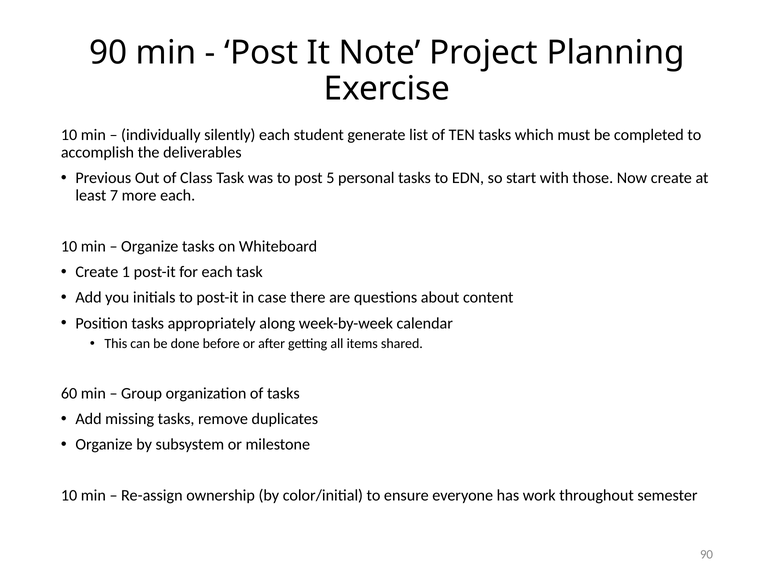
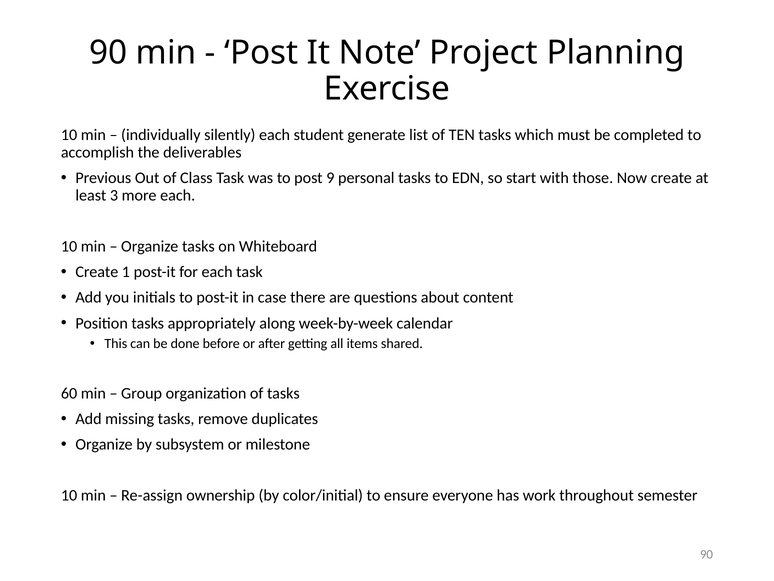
5: 5 -> 9 (330, 178)
7: 7 -> 3 (114, 195)
